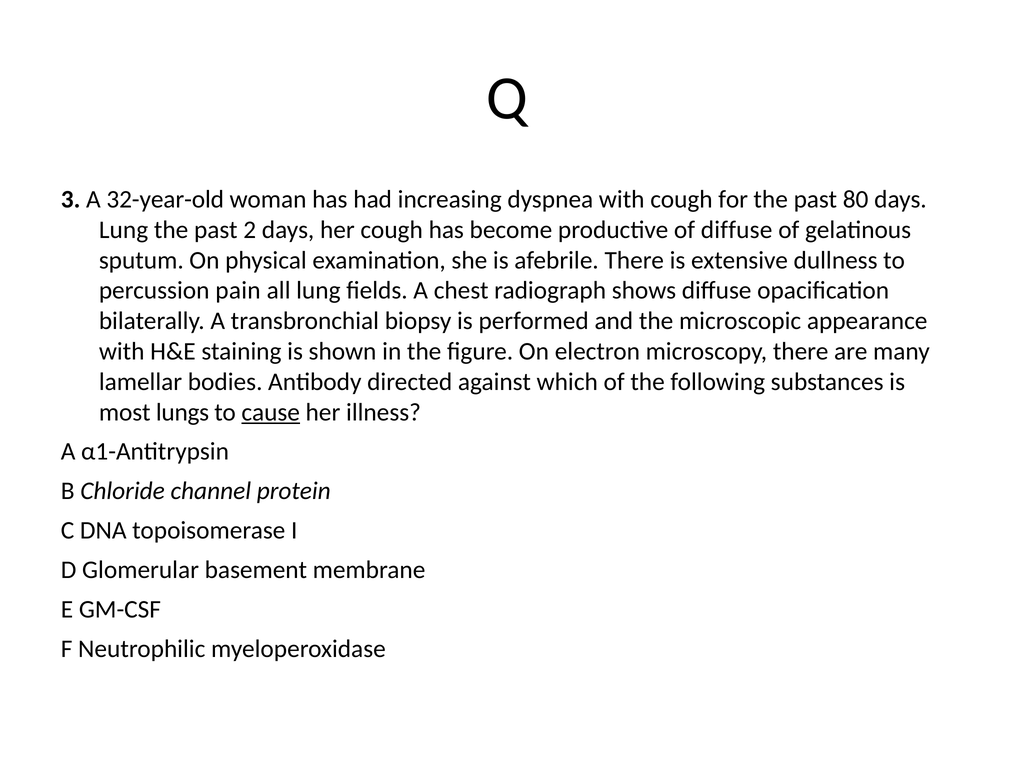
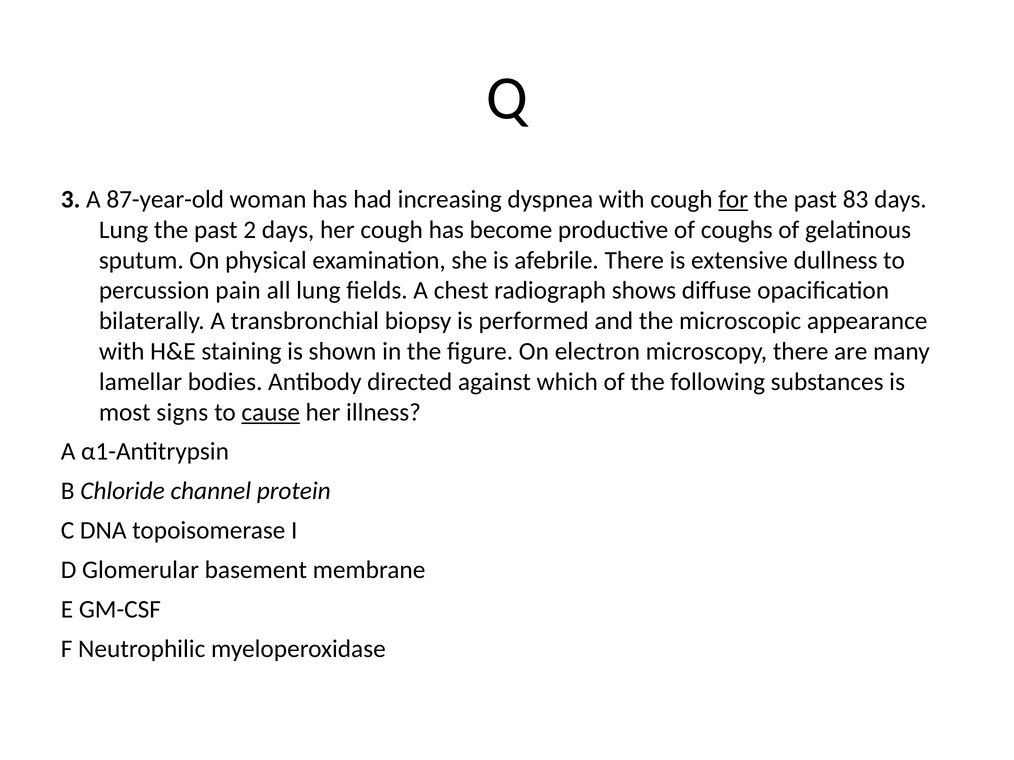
32-year-old: 32-year-old -> 87-year-old (165, 200)
for underline: none -> present (733, 200)
80: 80 -> 83 (856, 200)
of diffuse: diffuse -> coughs (737, 230)
lungs: lungs -> signs (182, 412)
